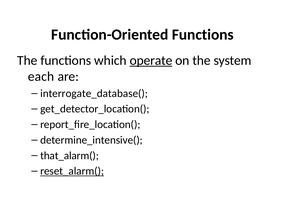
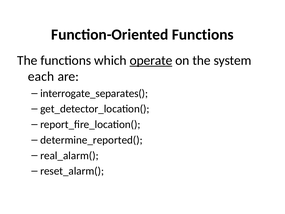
interrogate_database(: interrogate_database( -> interrogate_separates( (94, 93)
determine_intensive(: determine_intensive( -> determine_reported( (91, 140)
that_alarm(: that_alarm( -> real_alarm( (69, 155)
reset_alarm( underline: present -> none (72, 171)
